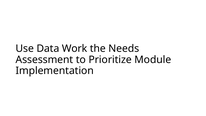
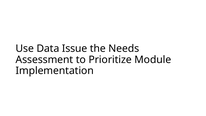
Work: Work -> Issue (75, 48)
